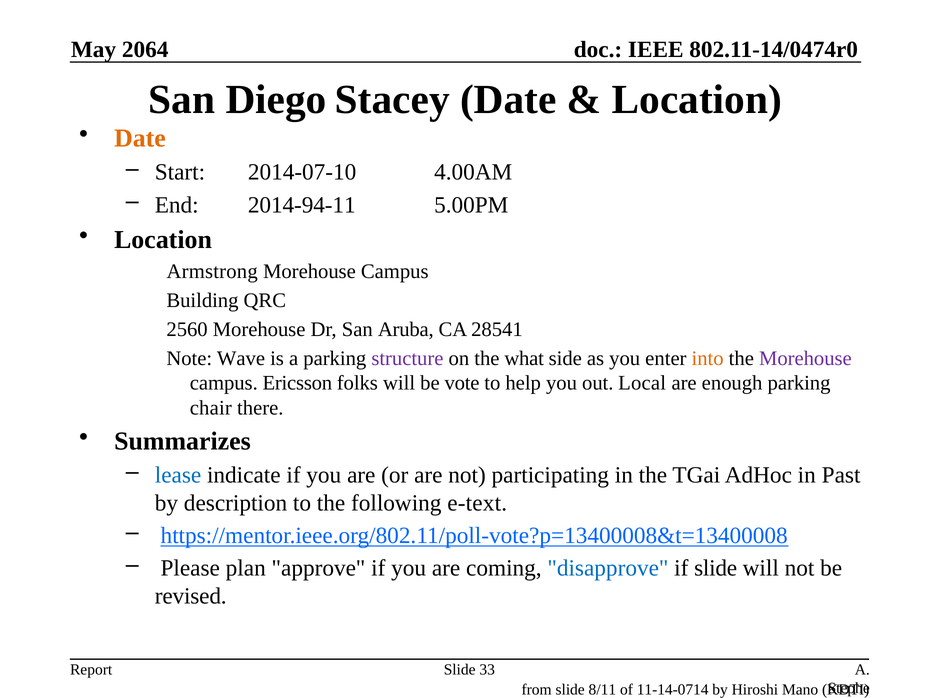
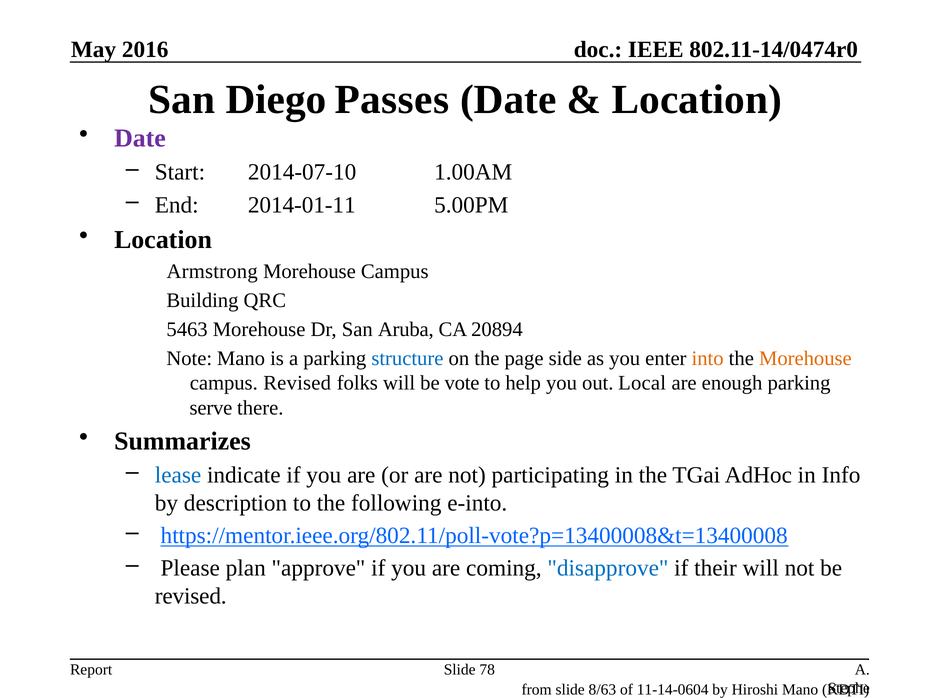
2064: 2064 -> 2016 (145, 50)
Stacey: Stacey -> Passes (392, 100)
Date colour: orange -> purple (140, 138)
4.00AM: 4.00AM -> 1.00AM (473, 172)
2014-94-11: 2014-94-11 -> 2014-01-11 (302, 205)
2560: 2560 -> 5463 (187, 329)
28541: 28541 -> 20894 (497, 329)
Note Wave: Wave -> Mano (241, 358)
structure colour: purple -> blue (407, 358)
what: what -> page (524, 358)
Morehouse colour: purple -> orange (805, 358)
campus Ericsson: Ericsson -> Revised (297, 383)
chair: chair -> serve (211, 408)
Past: Past -> Info (841, 475)
e-text: e-text -> e-into (477, 503)
if slide: slide -> their (715, 569)
33: 33 -> 78 (487, 670)
8/11: 8/11 -> 8/63 (602, 690)
11-14-0714: 11-14-0714 -> 11-14-0604 (673, 690)
